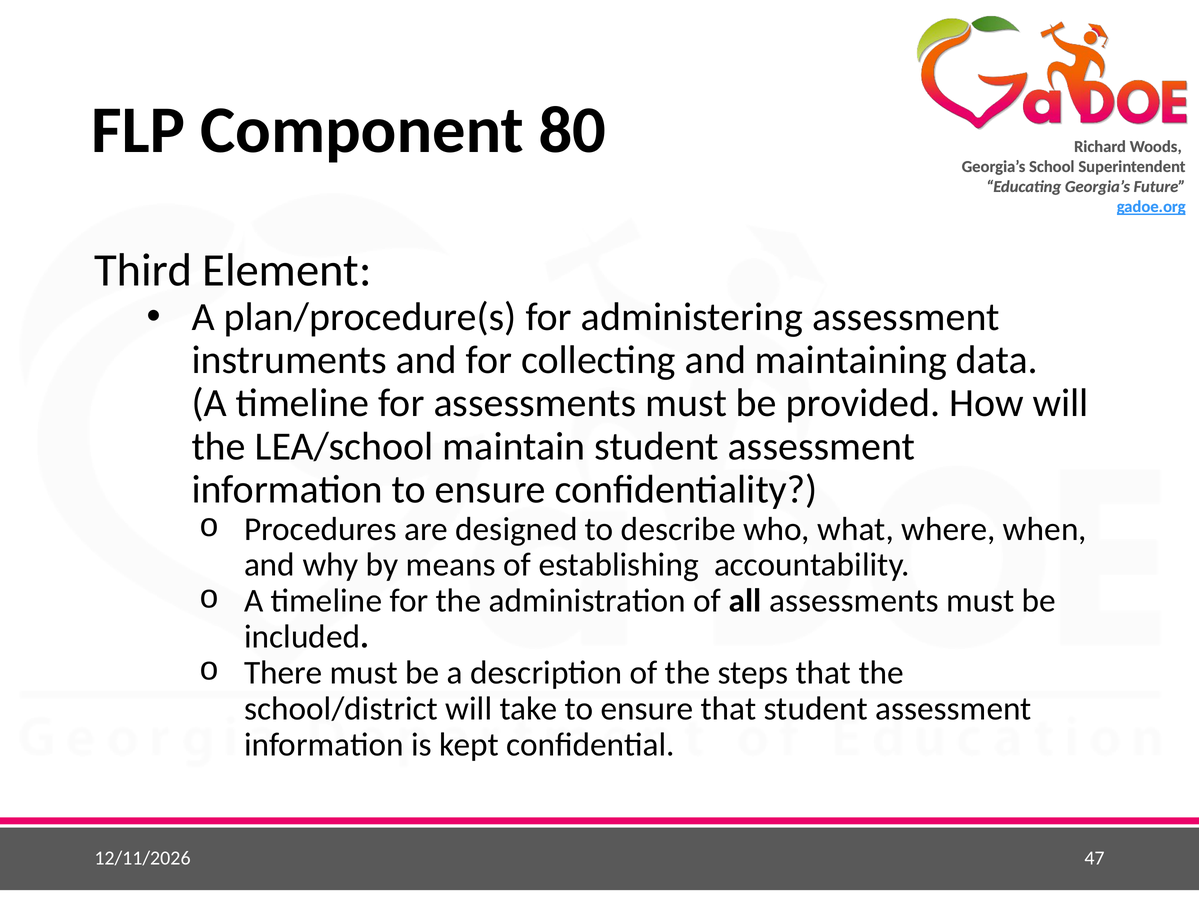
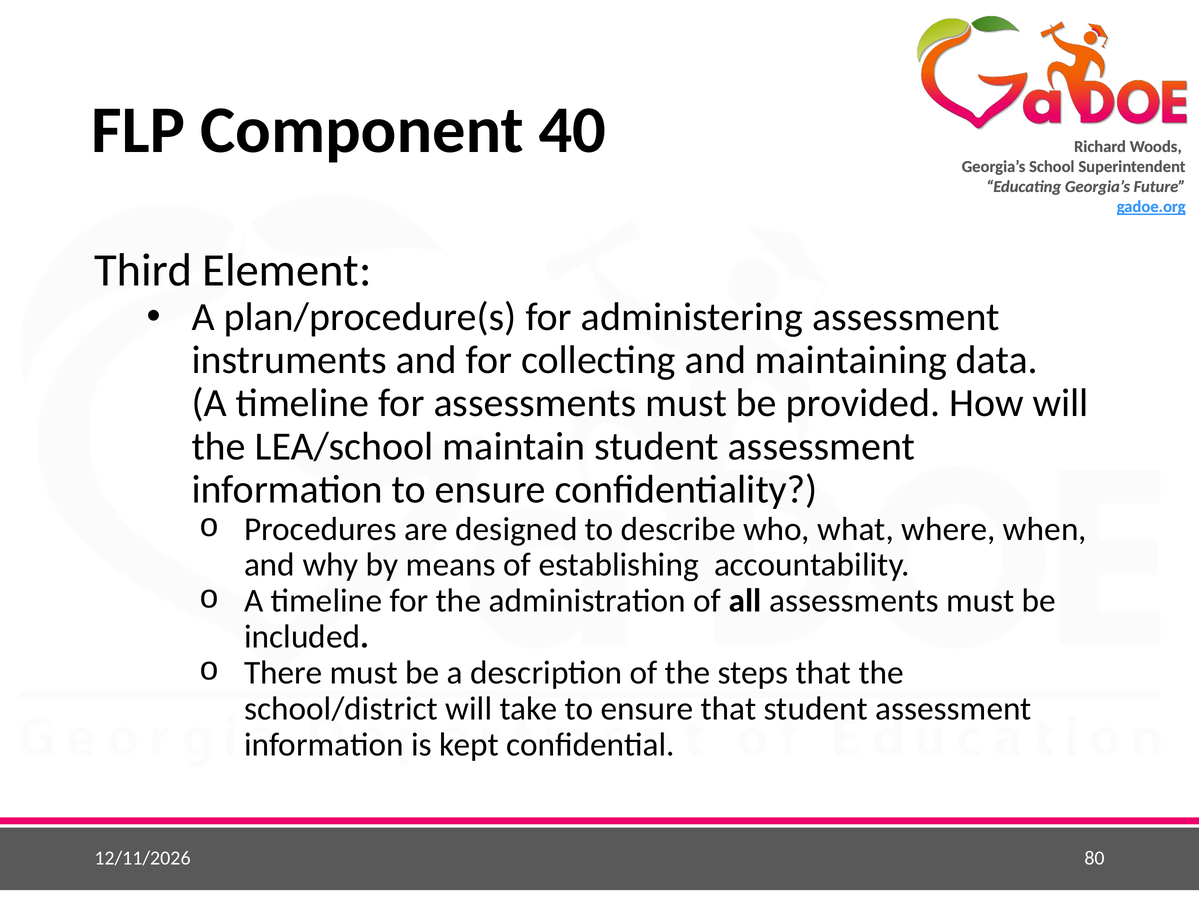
80: 80 -> 40 (572, 130)
47: 47 -> 80 (1094, 859)
